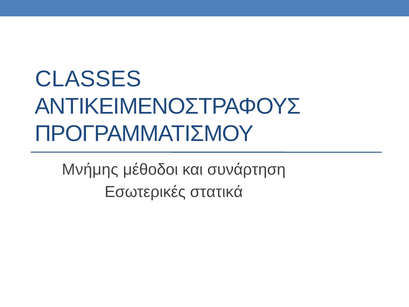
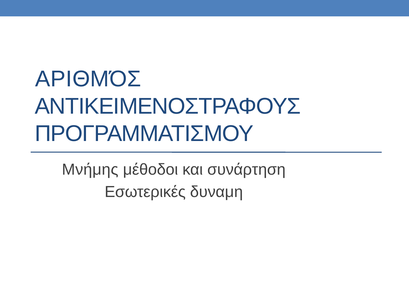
CLASSES: CLASSES -> ΑΡΙΘΜΌΣ (88, 79)
στατικά: στατικά -> δυναμη (217, 192)
